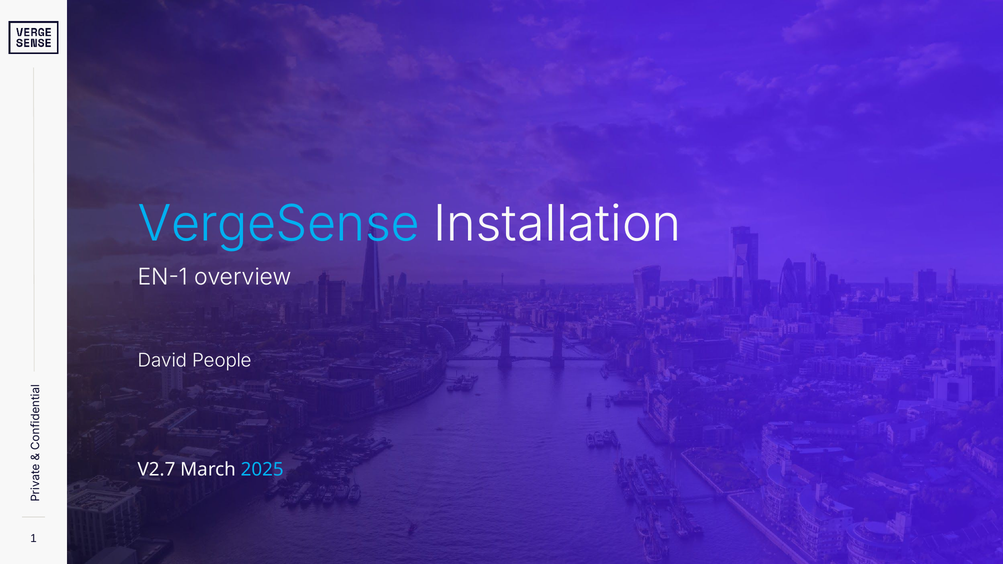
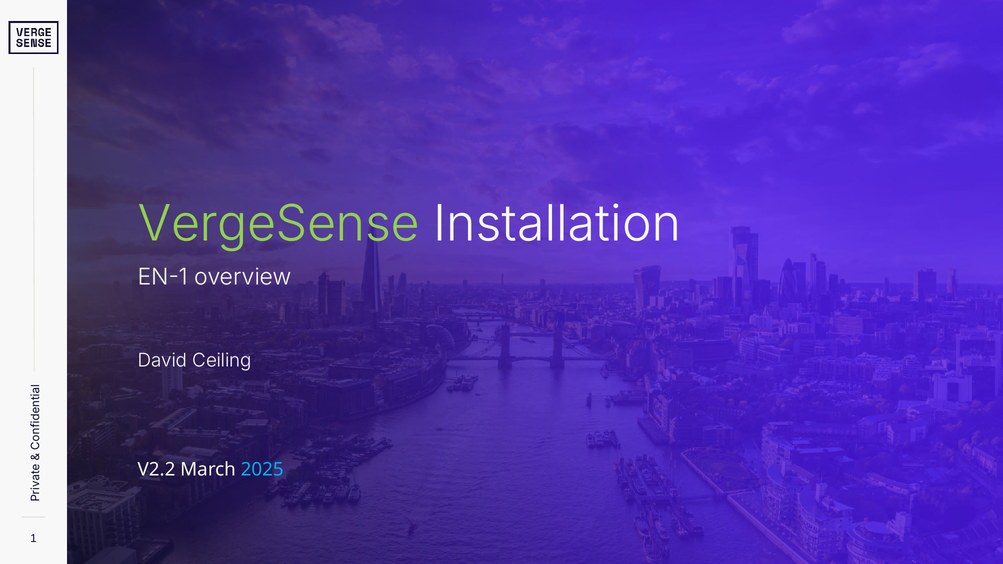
VergeSense colour: light blue -> light green (279, 225)
People: People -> Ceiling (222, 360)
V2.7: V2.7 -> V2.2 (157, 470)
